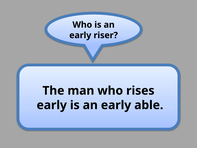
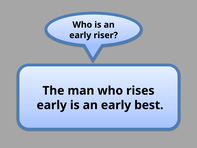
able: able -> best (149, 105)
